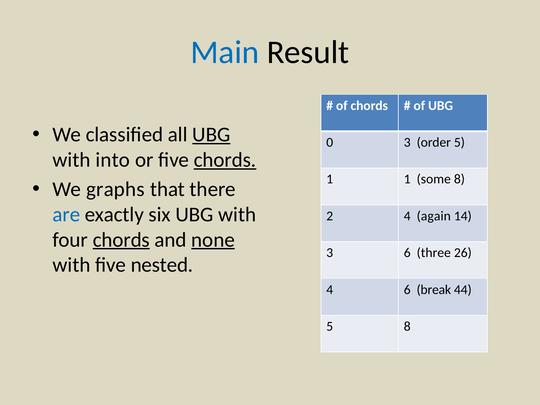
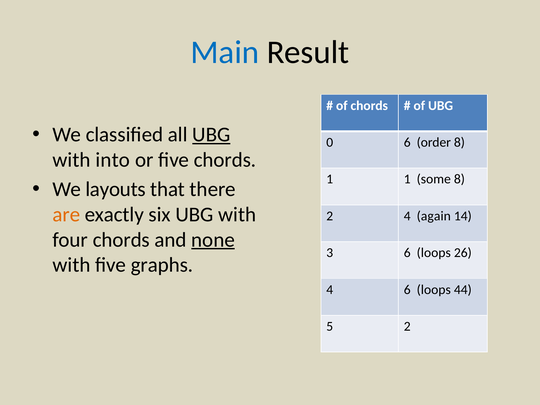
0 3: 3 -> 6 (407, 142)
order 5: 5 -> 8 (459, 142)
chords underline: present -> none (225, 160)
graphs: graphs -> layouts (116, 189)
are colour: blue -> orange (66, 215)
chords underline: present -> none (121, 240)
3 6 three: three -> loops (434, 253)
nested: nested -> graphs (162, 265)
4 6 break: break -> loops (434, 290)
5 8: 8 -> 2 (407, 326)
